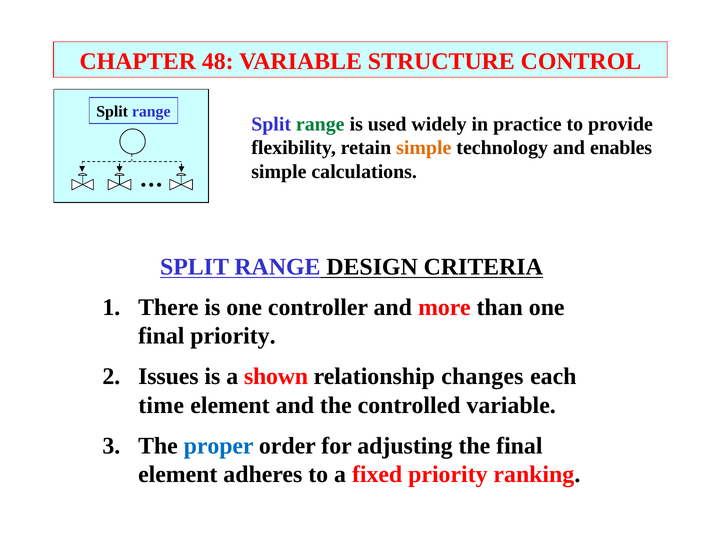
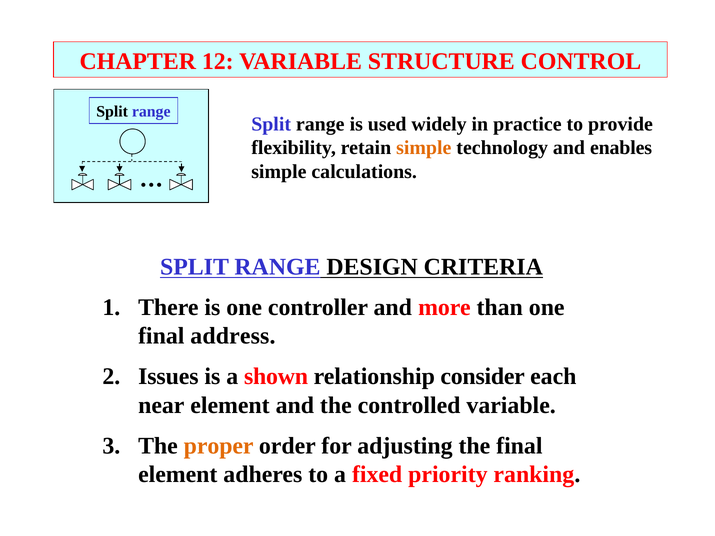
48: 48 -> 12 (218, 61)
range colour: green -> black (320, 124)
final priority: priority -> address (233, 336)
changes: changes -> consider (483, 377)
time: time -> near (161, 405)
proper colour: blue -> orange (219, 446)
